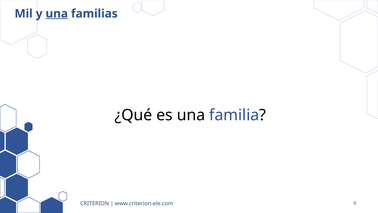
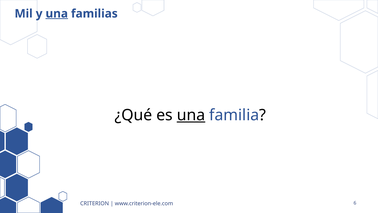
una underline: none -> present (191, 115)
